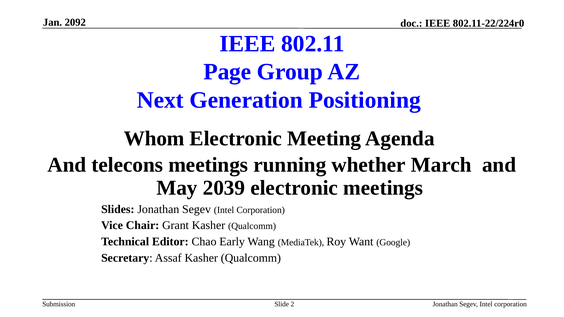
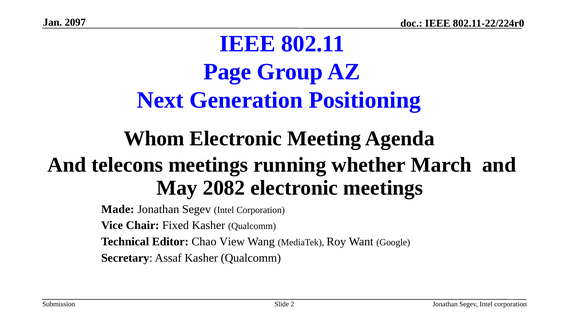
2092: 2092 -> 2097 (75, 22)
2039: 2039 -> 2082 (224, 188)
Slides: Slides -> Made (118, 209)
Grant: Grant -> Fixed (176, 226)
Early: Early -> View (232, 242)
